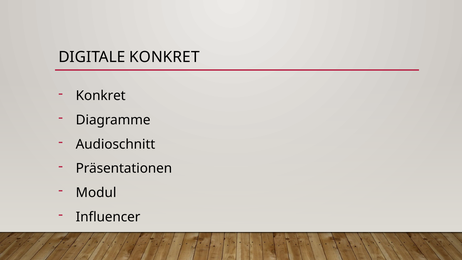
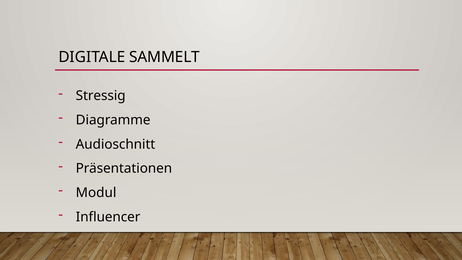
DIGITALE KONKRET: KONKRET -> SAMMELT (165, 57)
Konkret: Konkret -> Stressig (101, 96)
